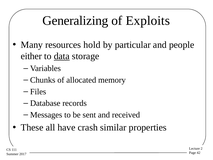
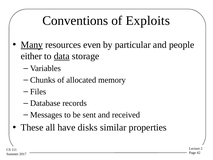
Generalizing: Generalizing -> Conventions (75, 21)
Many underline: none -> present (32, 45)
hold: hold -> even (92, 45)
crash: crash -> disks (88, 127)
